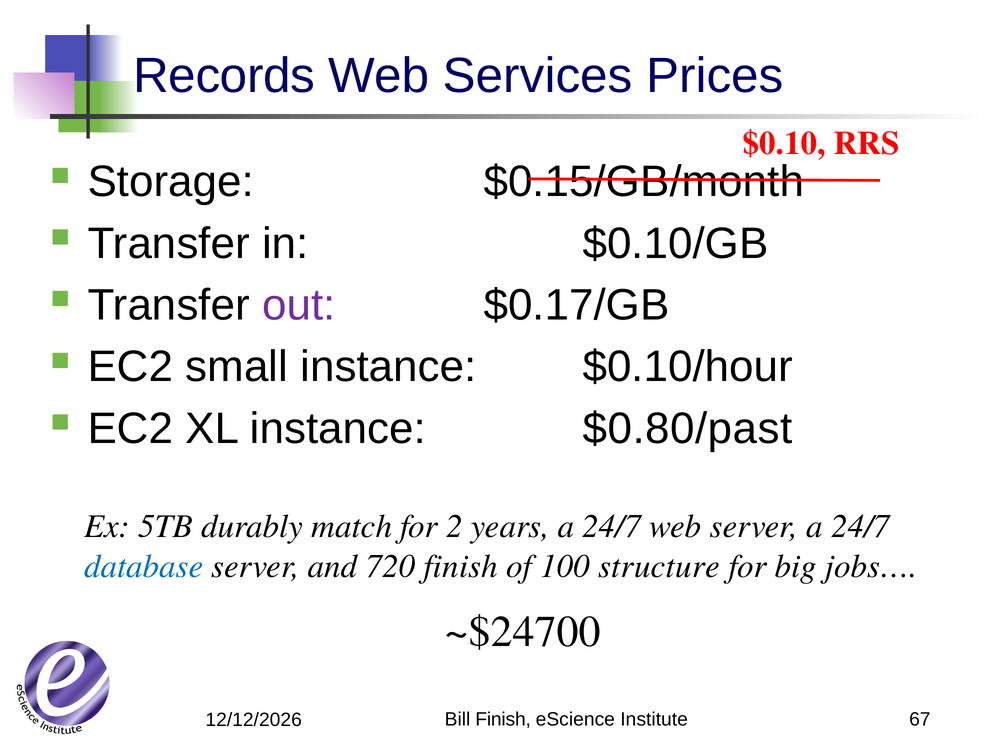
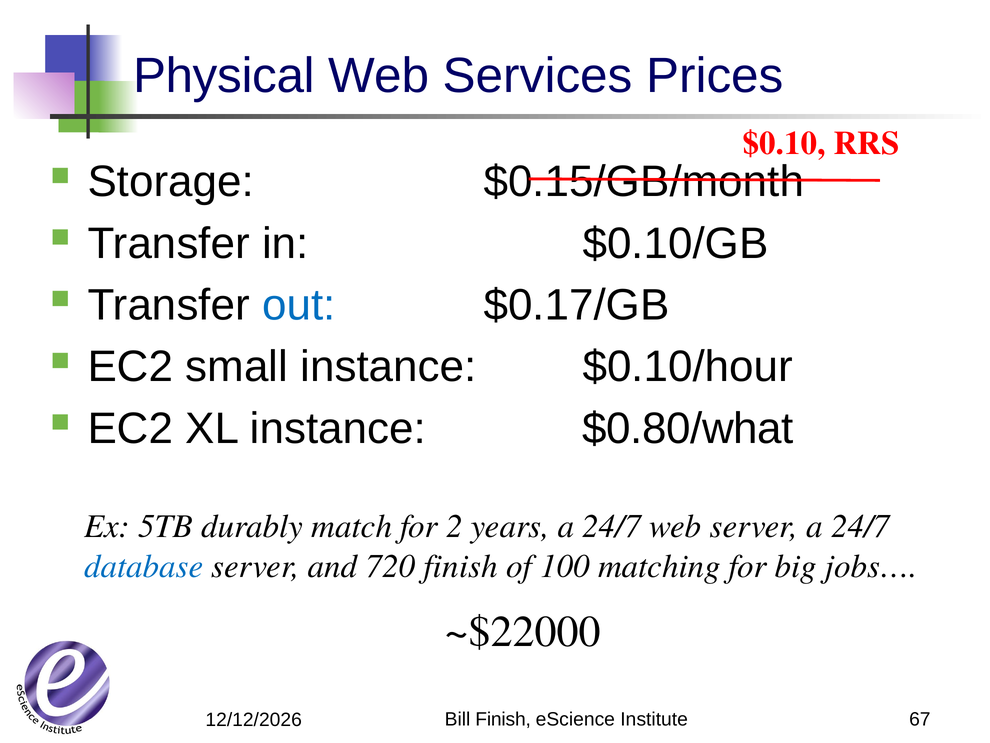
Records: Records -> Physical (224, 76)
out colour: purple -> blue (299, 305)
$0.80/past: $0.80/past -> $0.80/what (688, 428)
structure: structure -> matching (659, 566)
~$24700: ~$24700 -> ~$22000 (523, 631)
